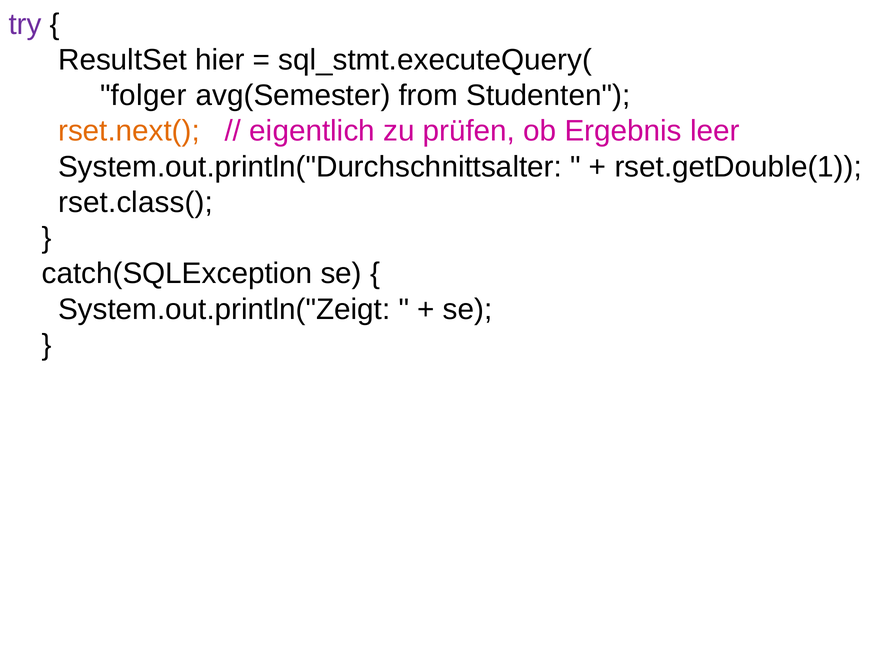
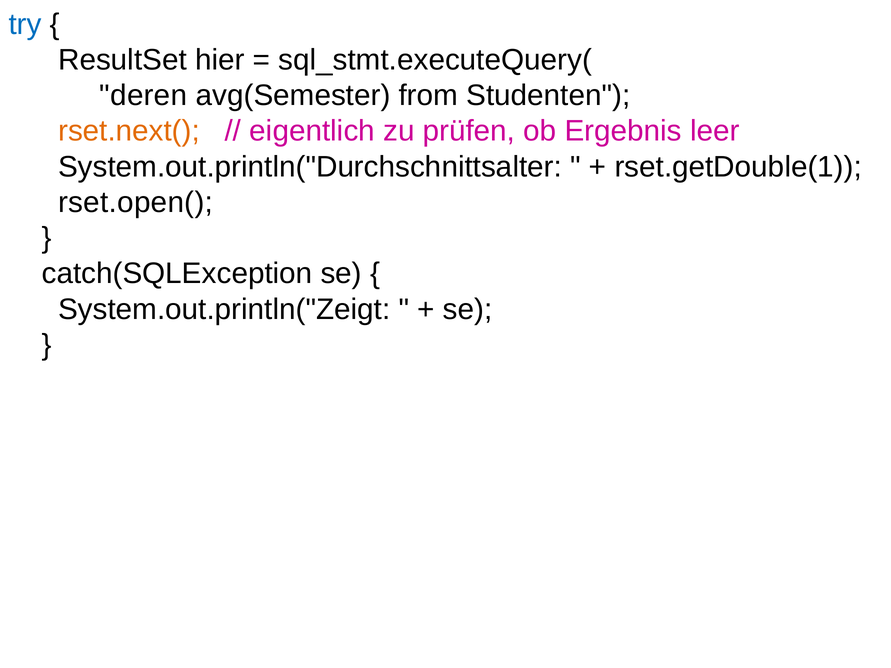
try colour: purple -> blue (25, 24)
folger: folger -> deren (143, 96)
rset.class(: rset.class( -> rset.open( (136, 202)
